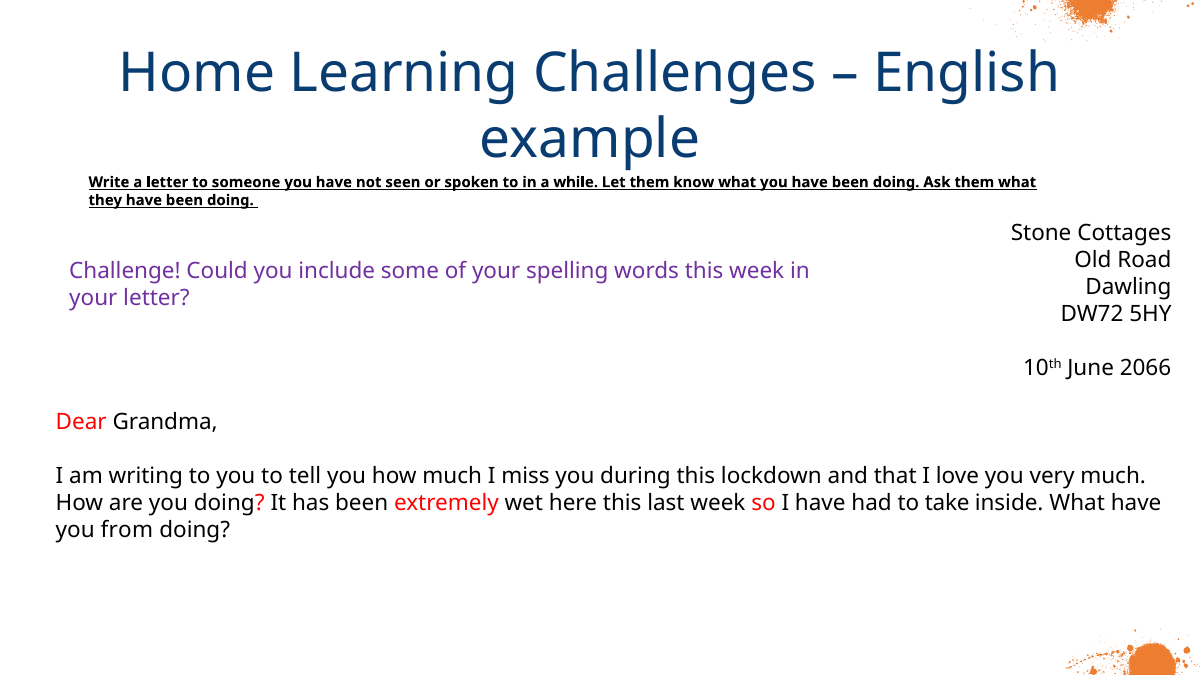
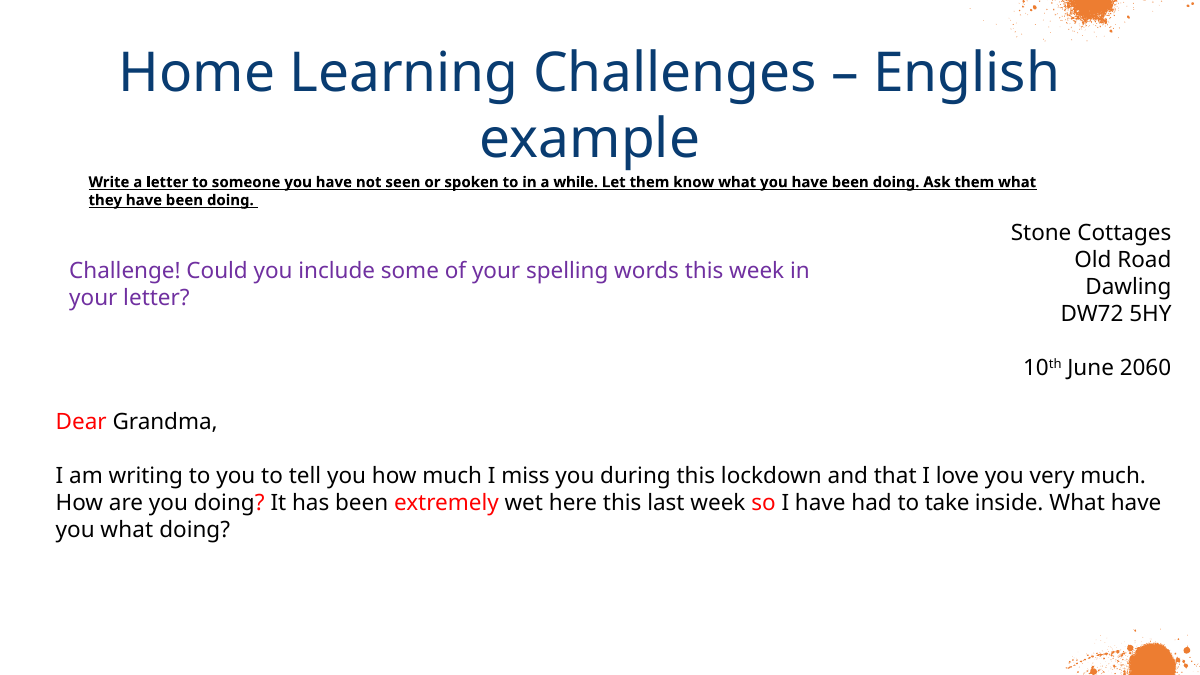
2066: 2066 -> 2060 (1145, 368)
you from: from -> what (127, 530)
